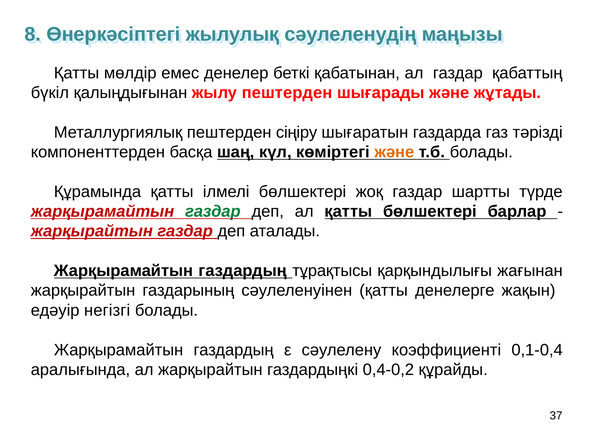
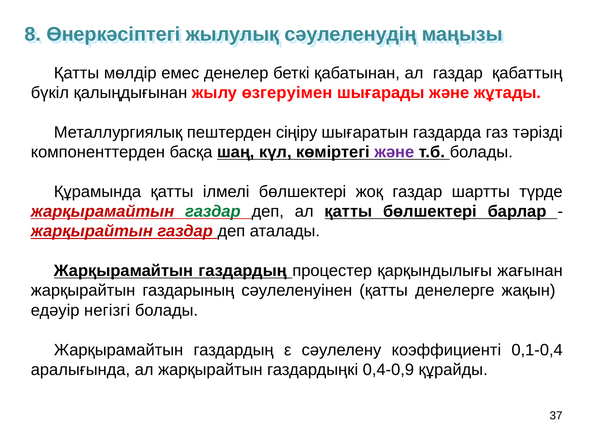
жылу пештерден: пештерден -> өзгеруімен (287, 93)
және colour: orange -> purple (394, 152)
тұрақтысы: тұрақтысы -> процестер (332, 271)
0,4-0,2: 0,4-0,2 -> 0,4-0,9 (388, 369)
